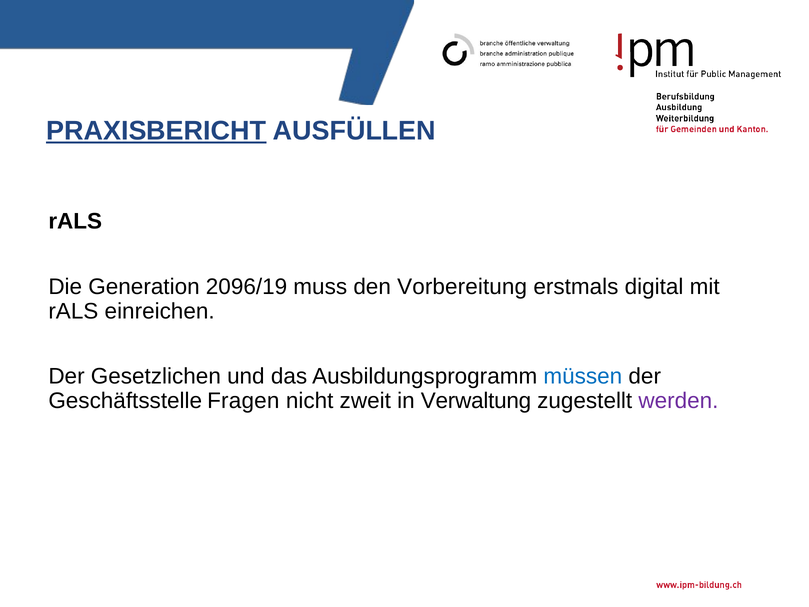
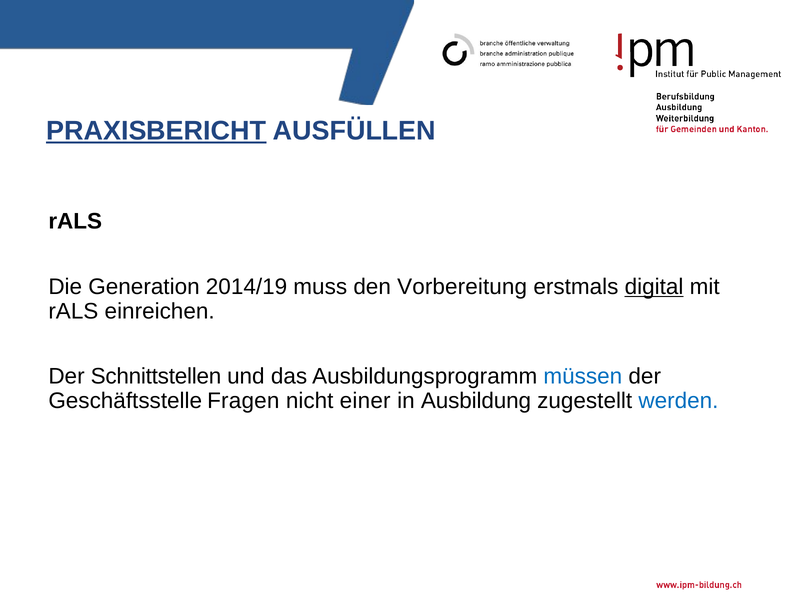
2096/19: 2096/19 -> 2014/19 (247, 287)
digital underline: none -> present (654, 287)
Gesetzlichen: Gesetzlichen -> Schnittstellen (156, 376)
zweit: zweit -> einer (365, 401)
Verwaltung: Verwaltung -> Ausbildung (476, 401)
werden colour: purple -> blue (678, 401)
